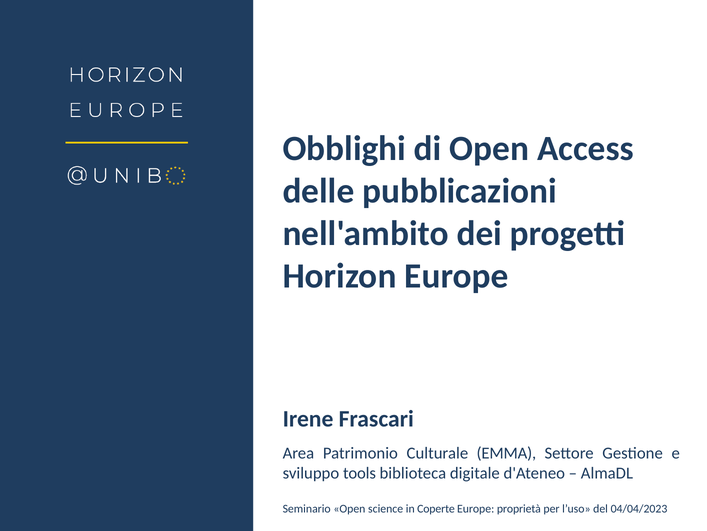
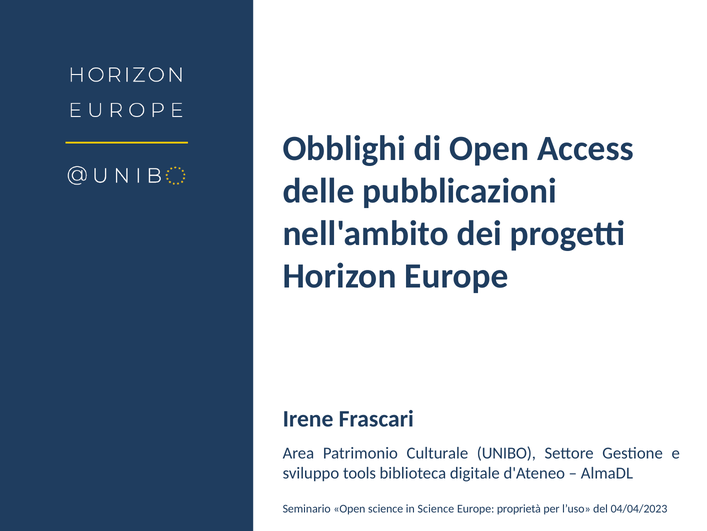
EMMA: EMMA -> UNIBO (506, 453)
in Coperte: Coperte -> Science (436, 508)
